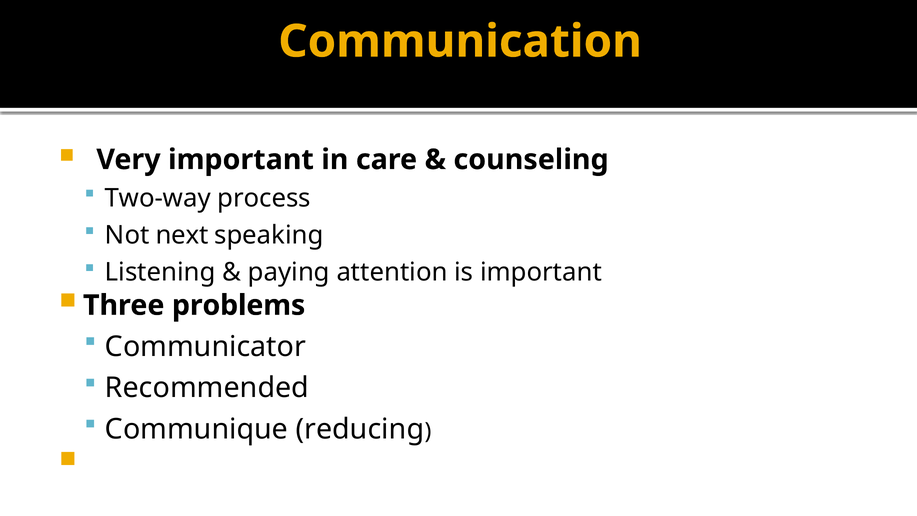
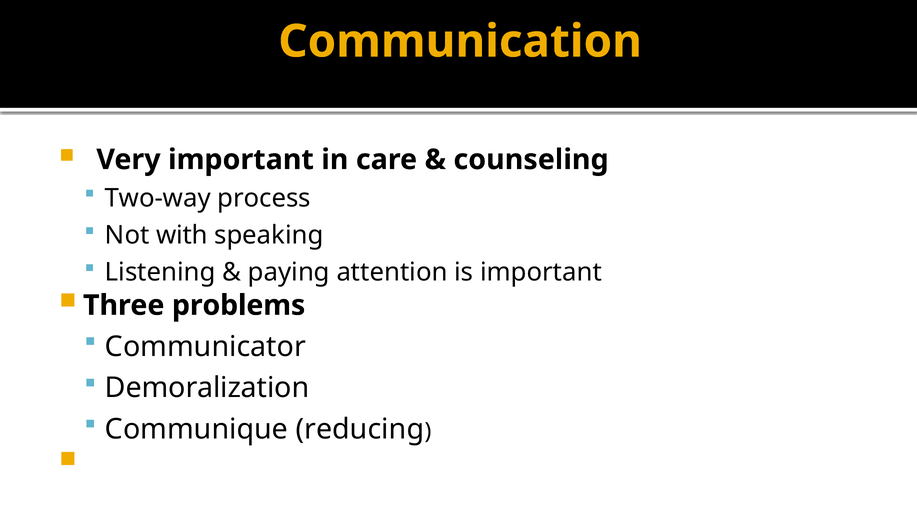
next: next -> with (182, 235)
Recommended: Recommended -> Demoralization (207, 388)
